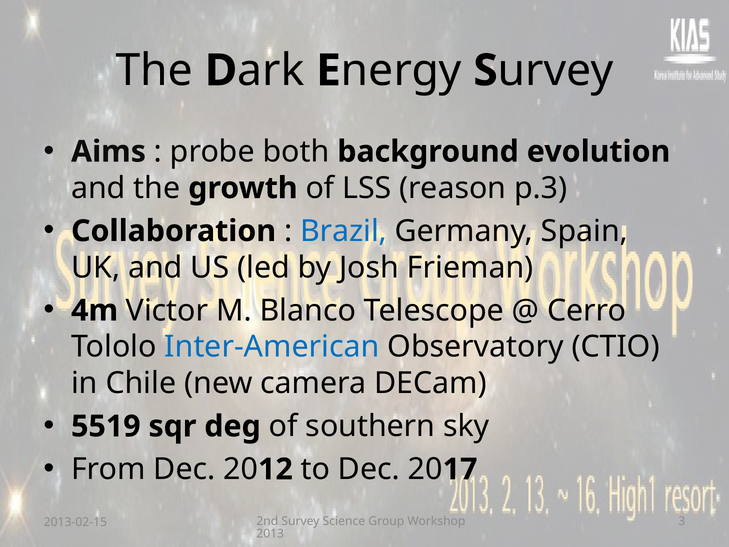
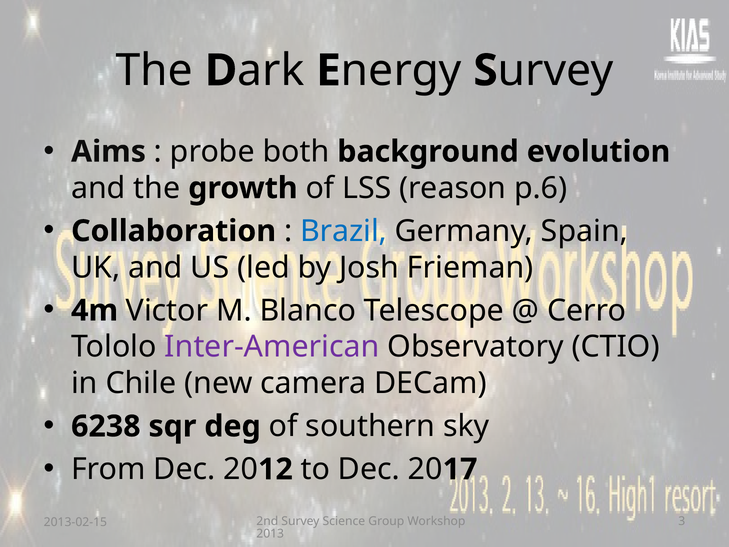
p.3: p.3 -> p.6 (541, 188)
Inter-American colour: blue -> purple (272, 347)
5519: 5519 -> 6238 (106, 426)
